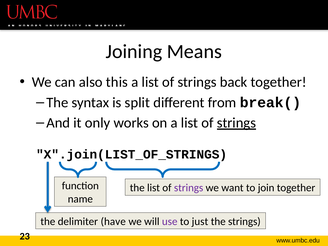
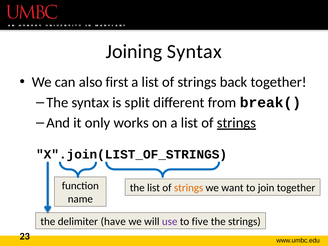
Joining Means: Means -> Syntax (194, 52)
this: this -> first (117, 82)
strings colour: purple -> orange (189, 188)
just: just -> five (200, 222)
